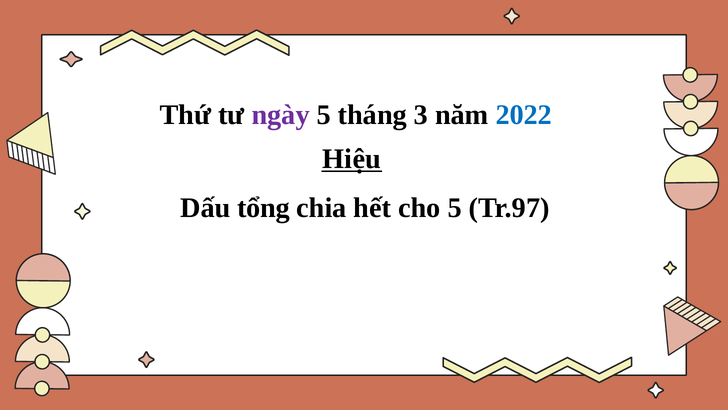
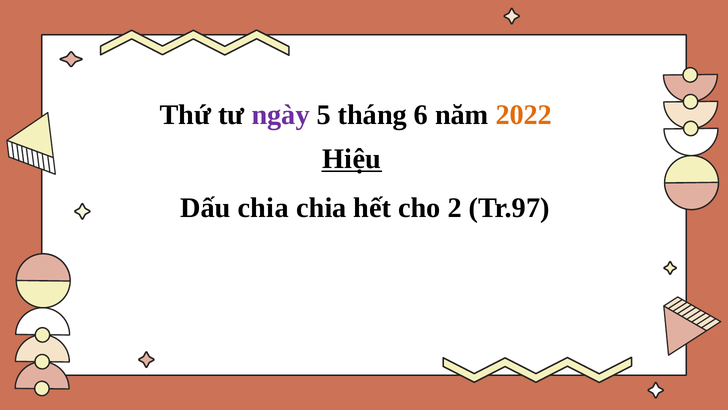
3: 3 -> 6 (421, 115)
2022 colour: blue -> orange (524, 115)
Dấu tổng: tổng -> chia (263, 208)
cho 5: 5 -> 2 (455, 208)
